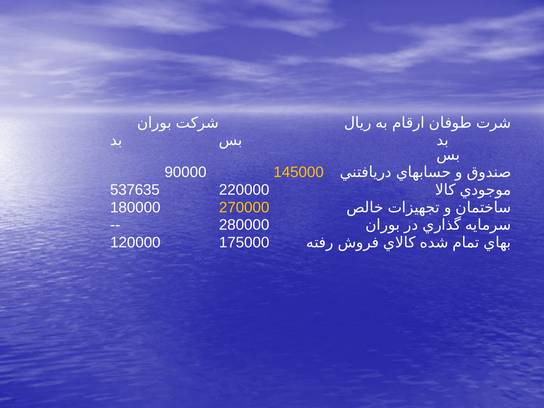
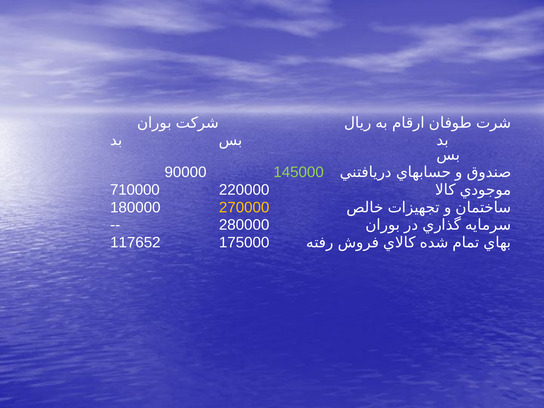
145000 colour: yellow -> light green (299, 172)
537635: 537635 -> 710000 (135, 190)
120000: 120000 -> 117652 (135, 242)
